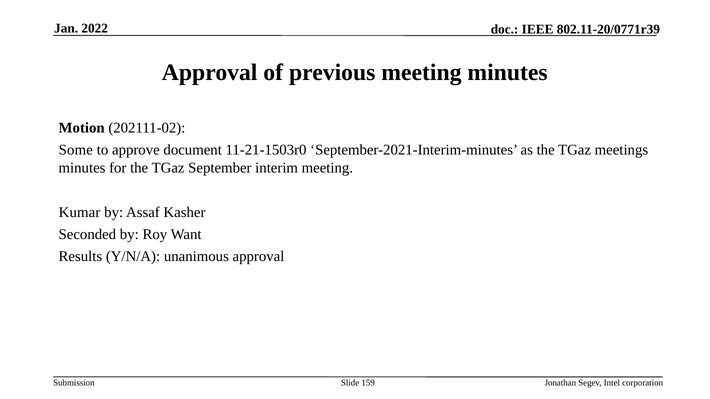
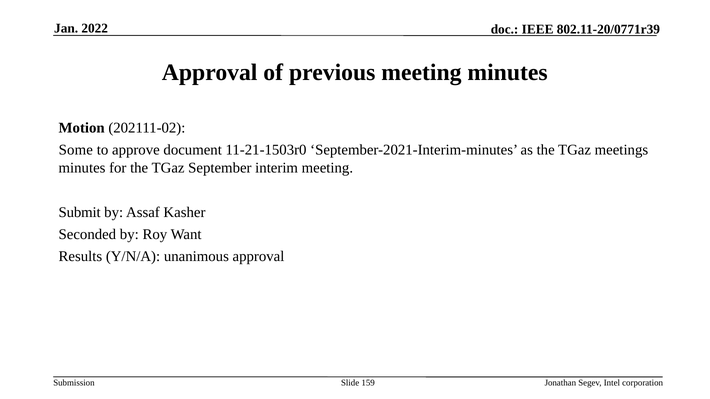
Kumar: Kumar -> Submit (80, 212)
